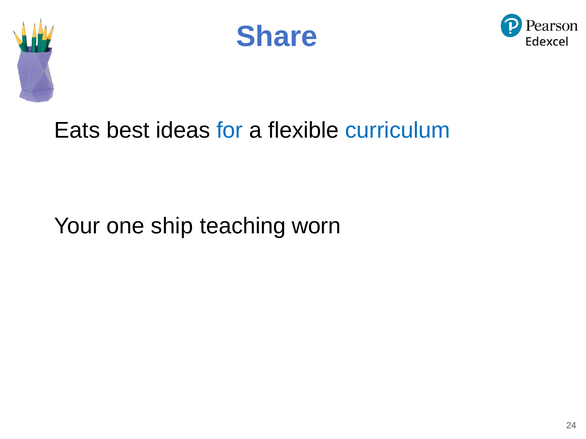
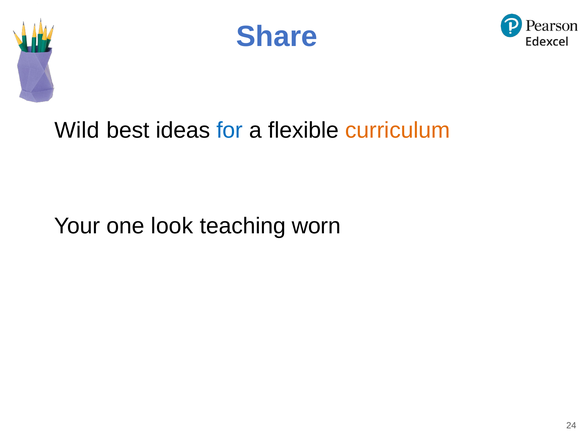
Eats: Eats -> Wild (77, 131)
curriculum colour: blue -> orange (398, 131)
ship: ship -> look (172, 226)
